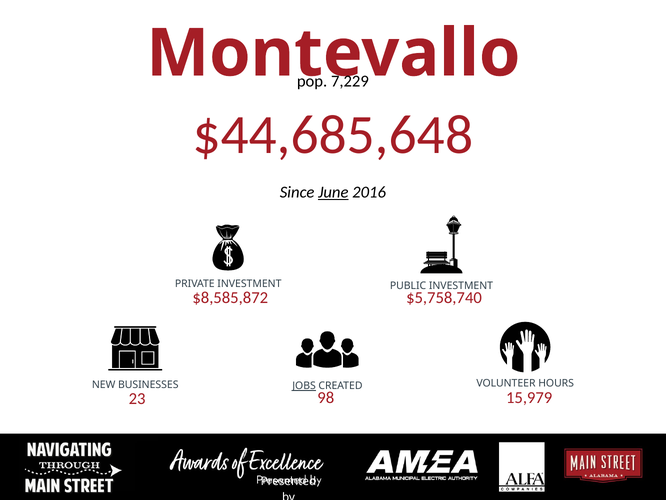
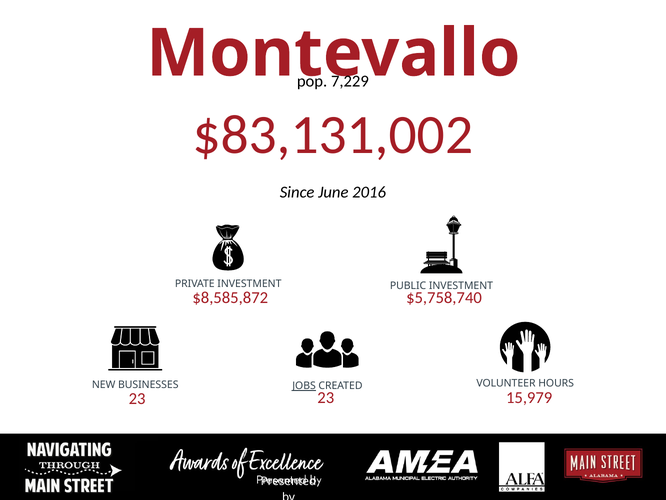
$44,685,648: $44,685,648 -> $83,131,002 (333, 135)
June underline: present -> none (333, 192)
23 98: 98 -> 23 (326, 397)
